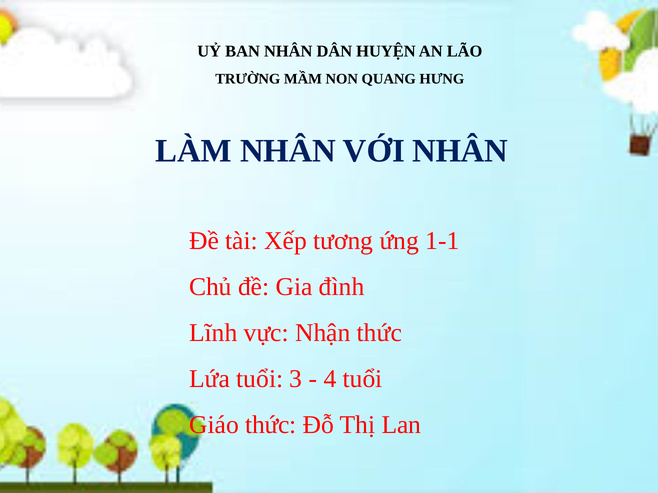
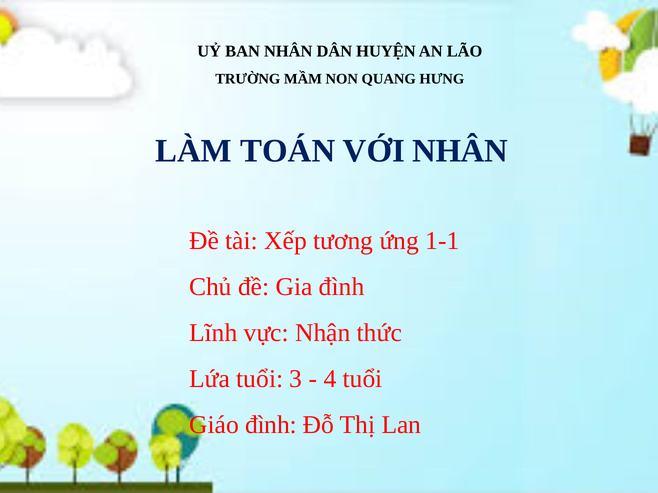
LÀM NHÂN: NHÂN -> TOÁN (288, 151)
Giáo thức: thức -> đình (271, 425)
